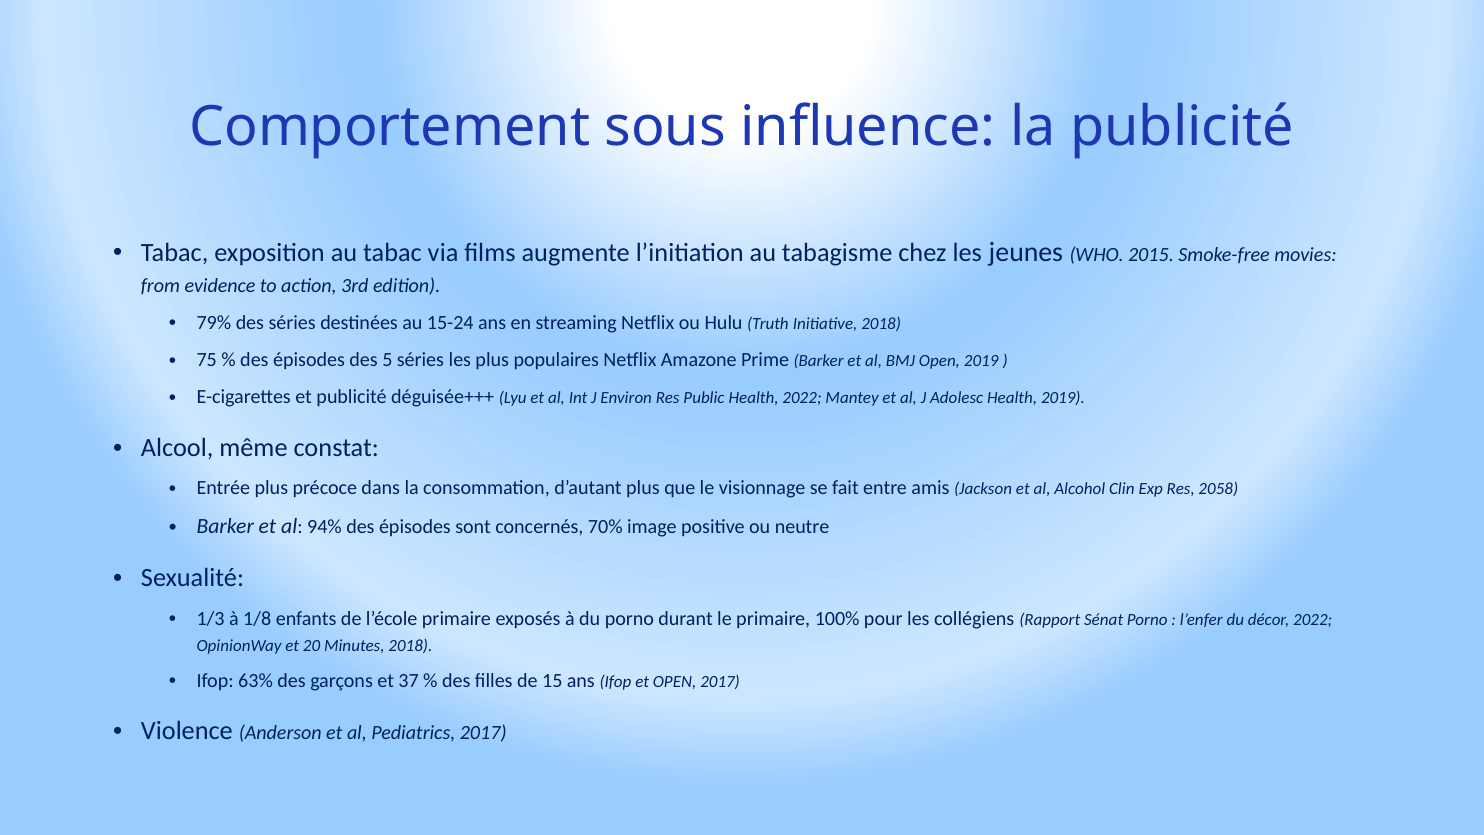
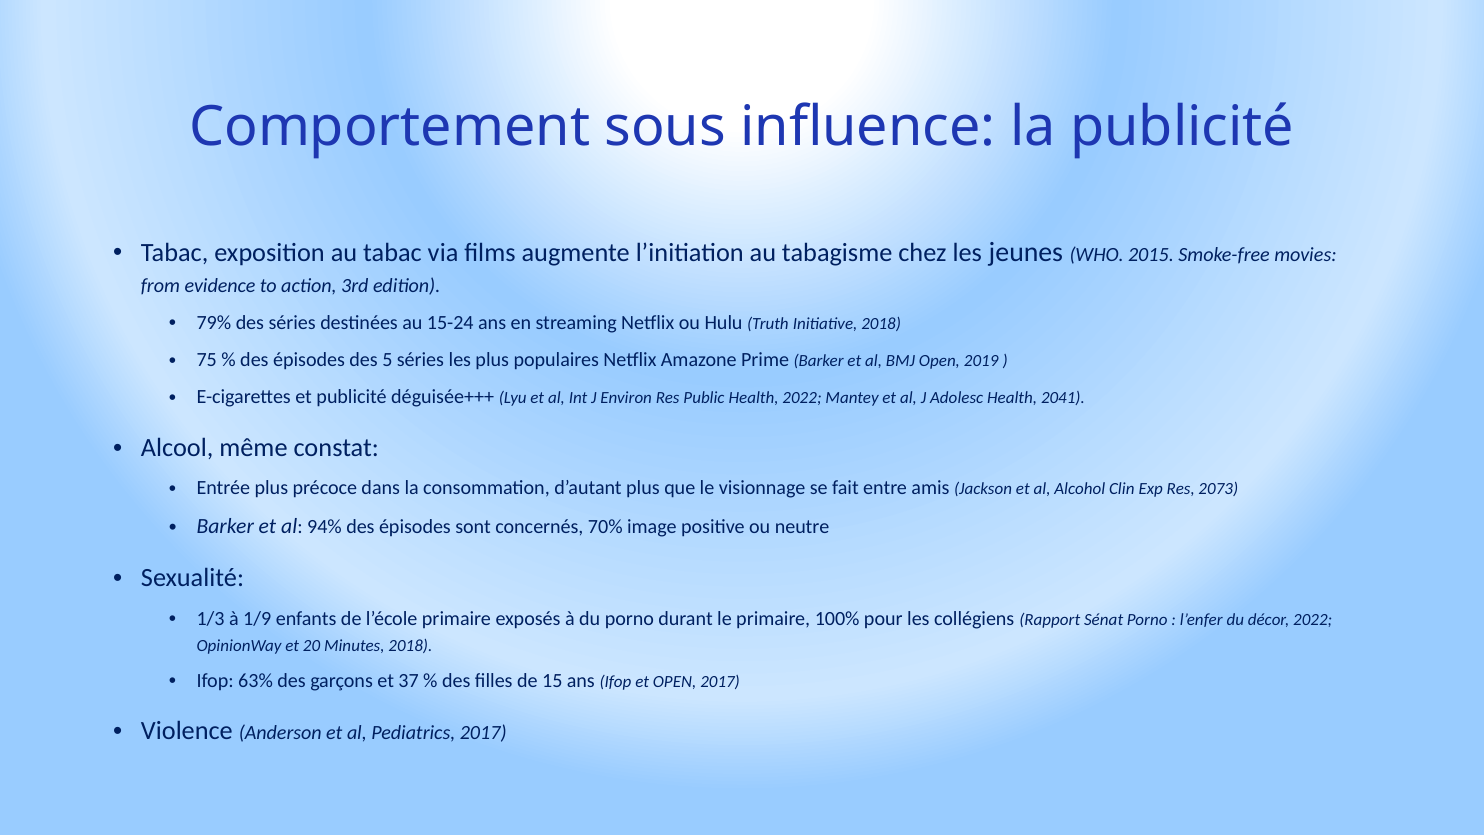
Health 2019: 2019 -> 2041 (1063, 398)
2058: 2058 -> 2073 (1218, 489)
1/8: 1/8 -> 1/9 (257, 618)
